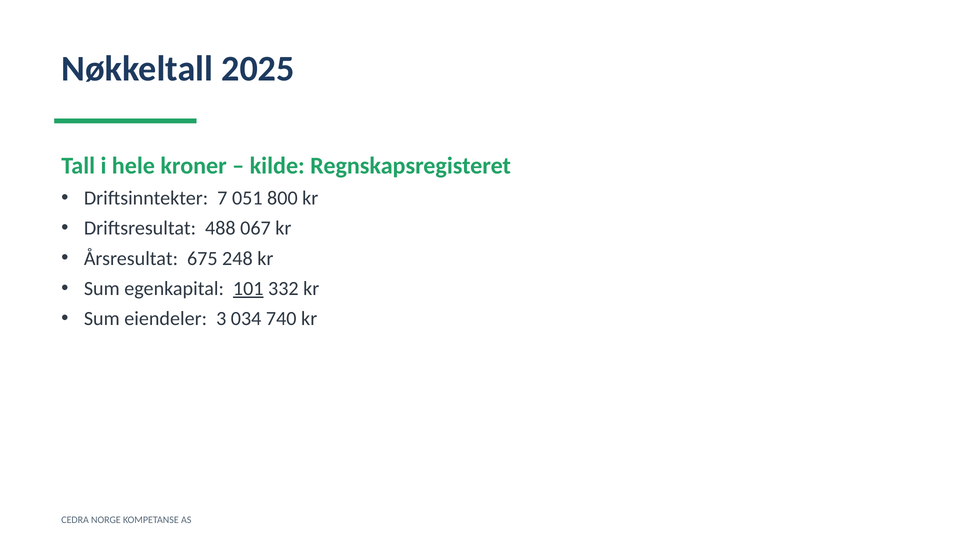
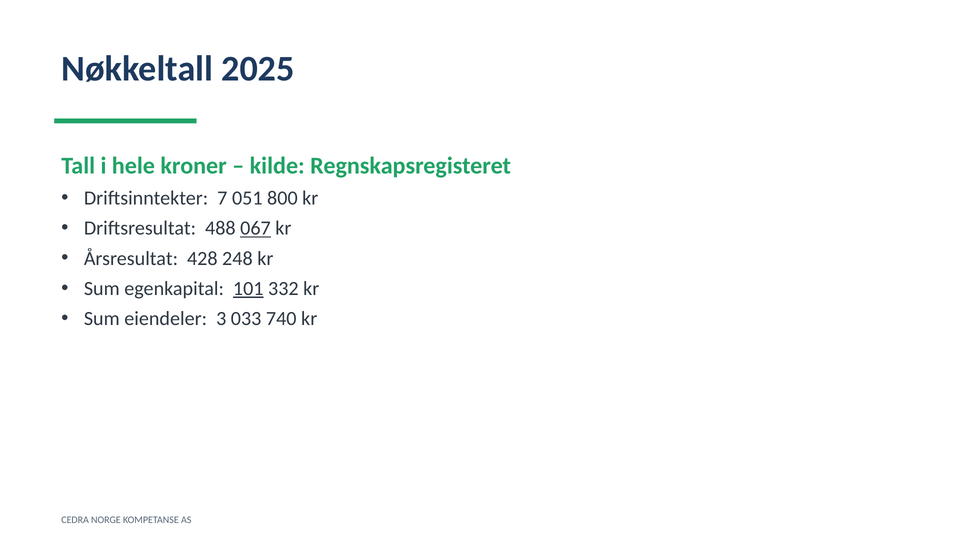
067 underline: none -> present (256, 228)
675: 675 -> 428 (202, 259)
034: 034 -> 033 (246, 319)
